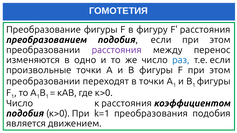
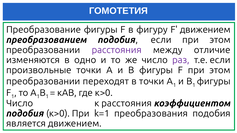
F расстояния: расстояния -> движением (205, 30)
перенос: перенос -> отличие (212, 50)
раз colour: blue -> purple (181, 60)
